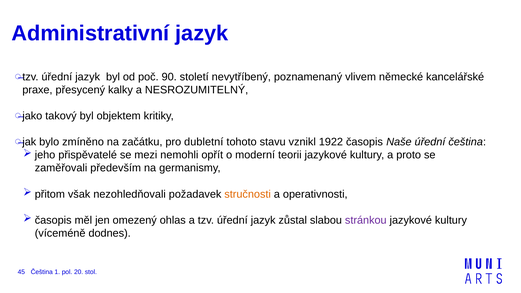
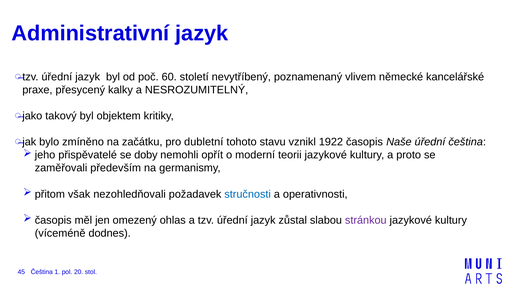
90: 90 -> 60 (169, 77)
mezi: mezi -> doby (146, 155)
stručnosti colour: orange -> blue (248, 194)
